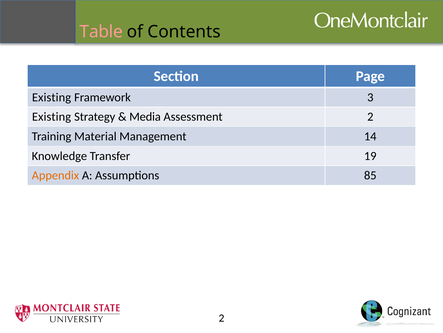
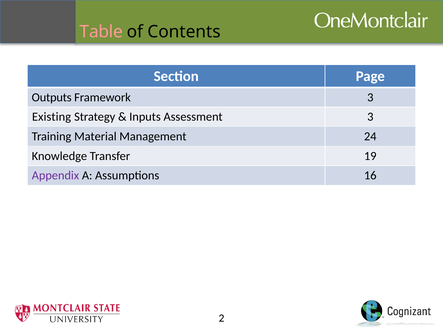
Existing: Existing -> Outputs (52, 97)
Media: Media -> Inputs (145, 117)
Assessment 2: 2 -> 3 (370, 117)
14: 14 -> 24 (370, 136)
Appendix colour: orange -> purple (55, 175)
85: 85 -> 16 (370, 175)
